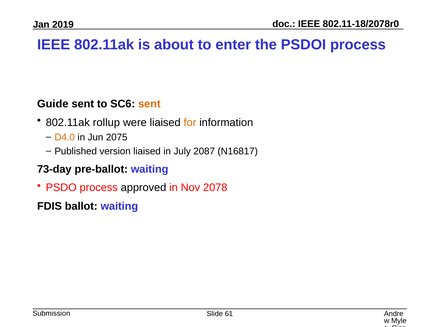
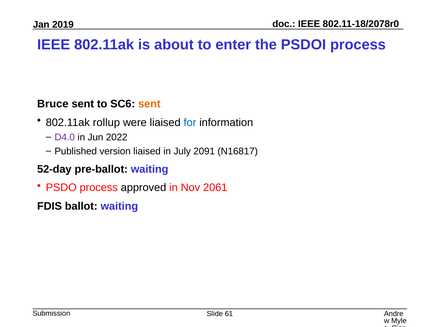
Guide: Guide -> Bruce (53, 104)
for colour: orange -> blue (190, 122)
D4.0 colour: orange -> purple (65, 137)
2075: 2075 -> 2022 (117, 137)
2087: 2087 -> 2091 (204, 151)
73-day: 73-day -> 52-day (54, 169)
2078: 2078 -> 2061 (215, 188)
